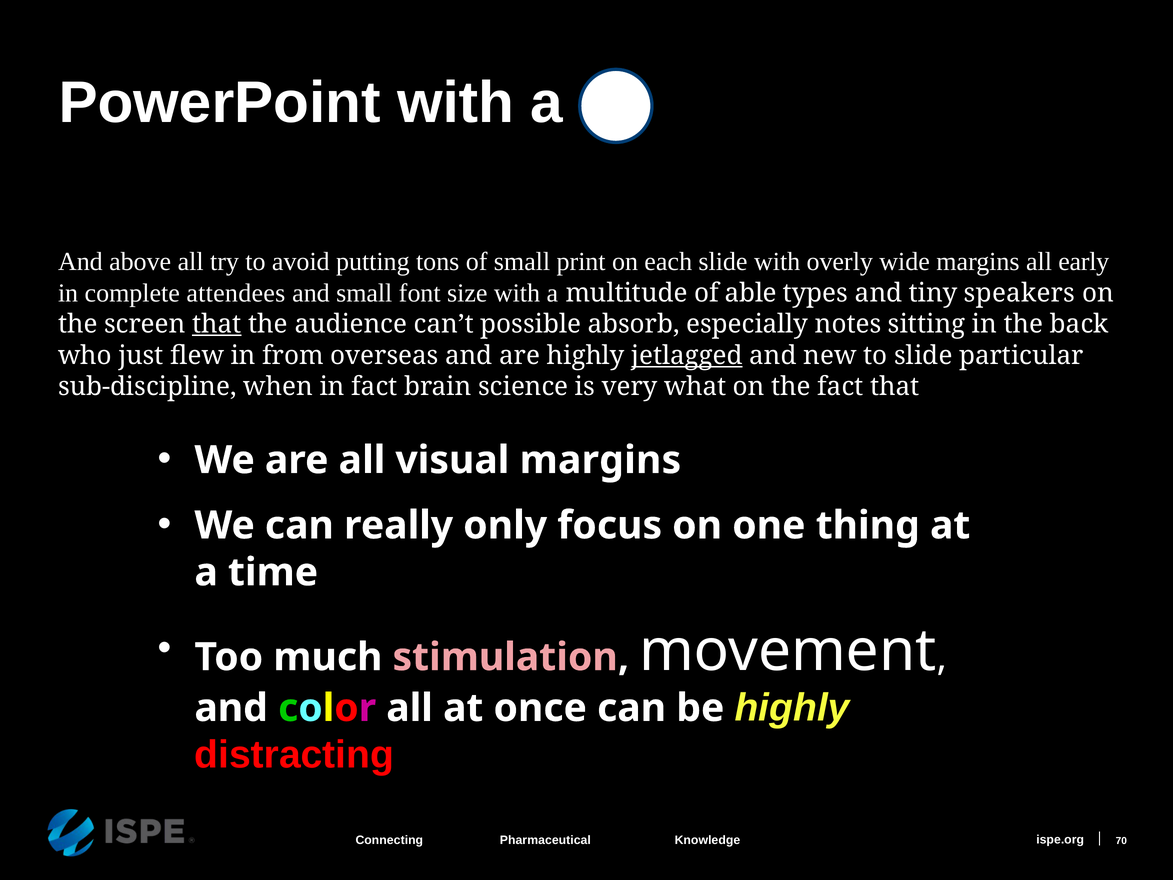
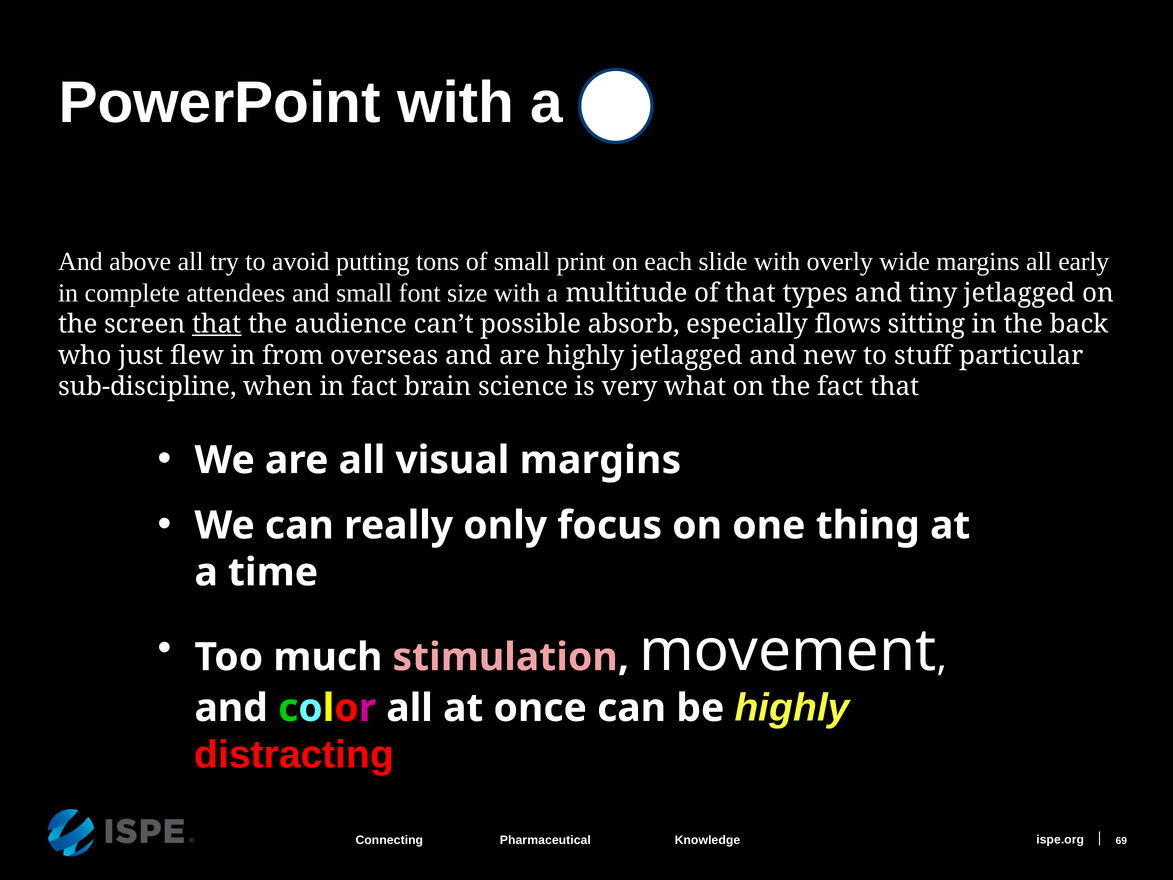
of able: able -> that (751, 293)
tiny speakers: speakers -> jetlagged (1020, 293)
notes: notes -> flows (848, 324)
jetlagged underline: present -> none (687, 355)
to slide: slide -> stuff (923, 355)
70: 70 -> 69 (1121, 840)
